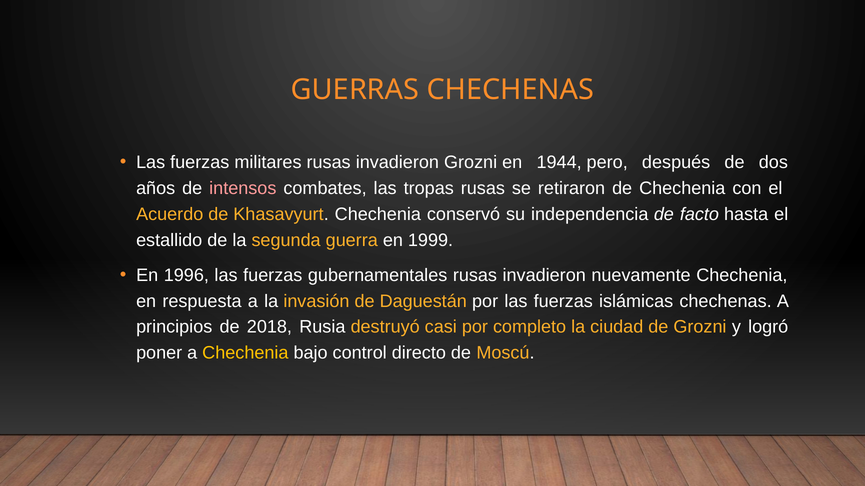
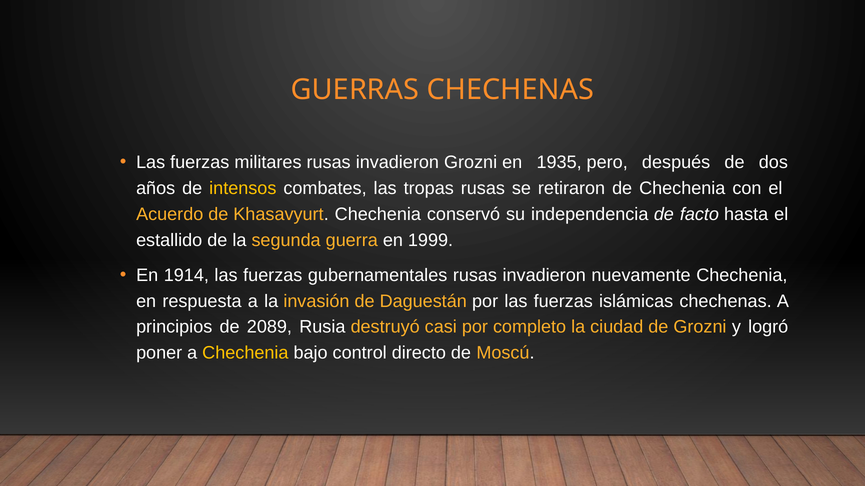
1944: 1944 -> 1935 (559, 163)
intensos colour: pink -> yellow (243, 189)
1996: 1996 -> 1914 (186, 275)
2018: 2018 -> 2089 (269, 327)
